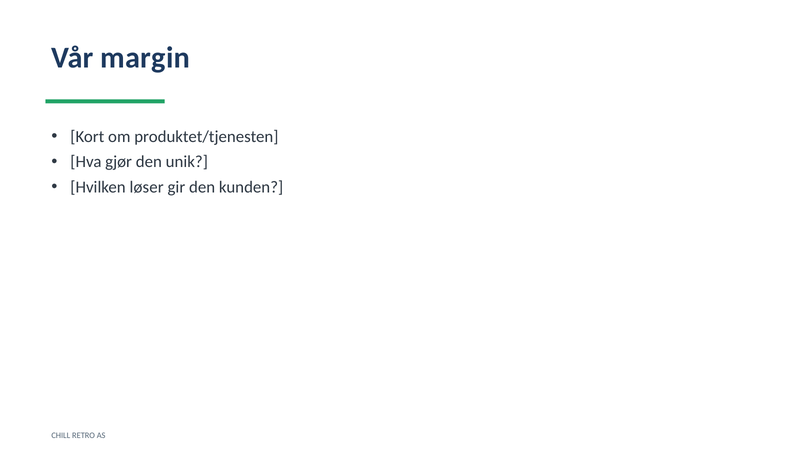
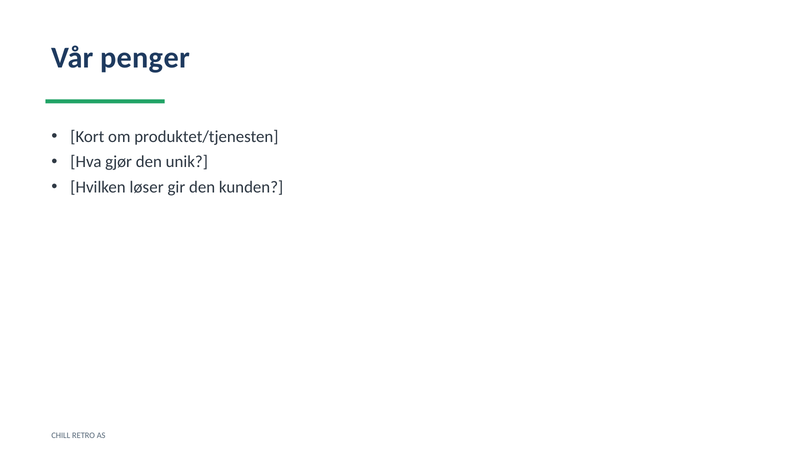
margin: margin -> penger (145, 58)
